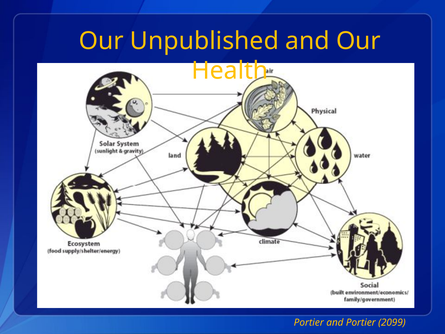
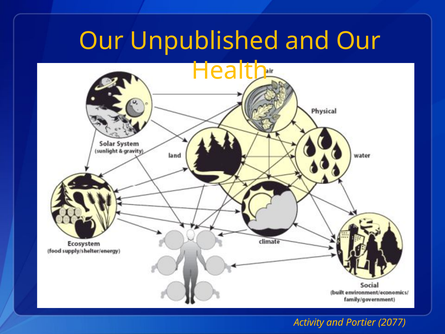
Portier: Portier -> Activity (309, 322)
2099: 2099 -> 2077 (392, 322)
